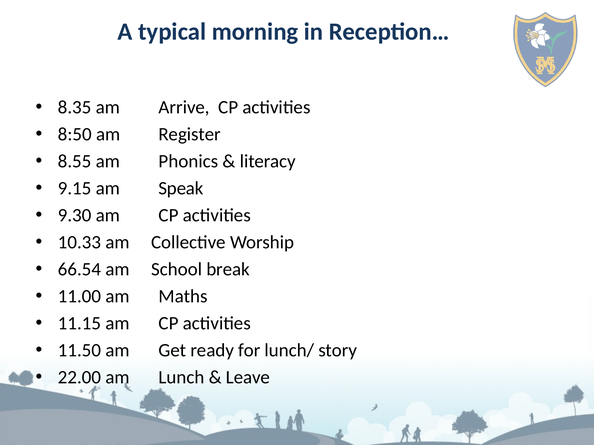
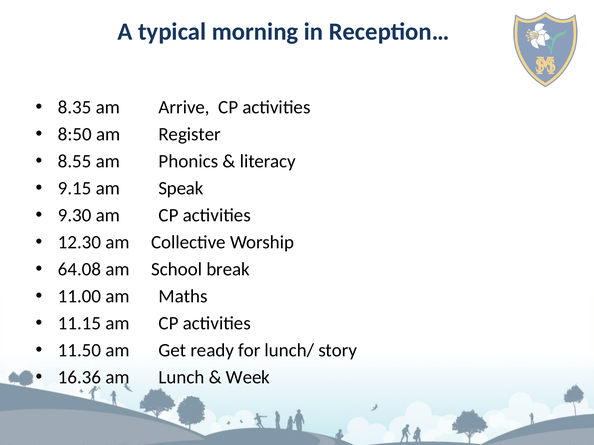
10.33: 10.33 -> 12.30 (80, 243)
66.54: 66.54 -> 64.08 (80, 270)
22.00: 22.00 -> 16.36 (80, 378)
Leave: Leave -> Week (248, 378)
